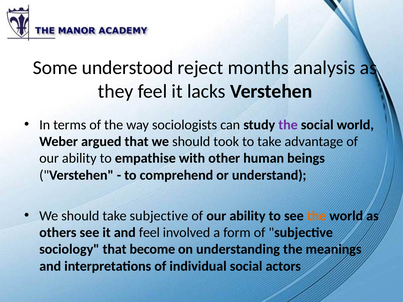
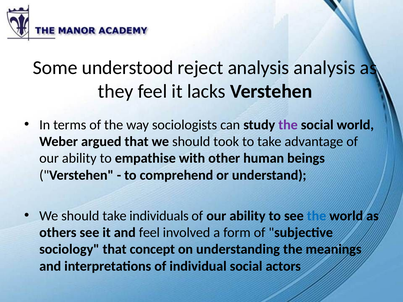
reject months: months -> analysis (258, 68)
take subjective: subjective -> individuals (159, 216)
the colour: orange -> blue (317, 216)
become: become -> concept (152, 250)
